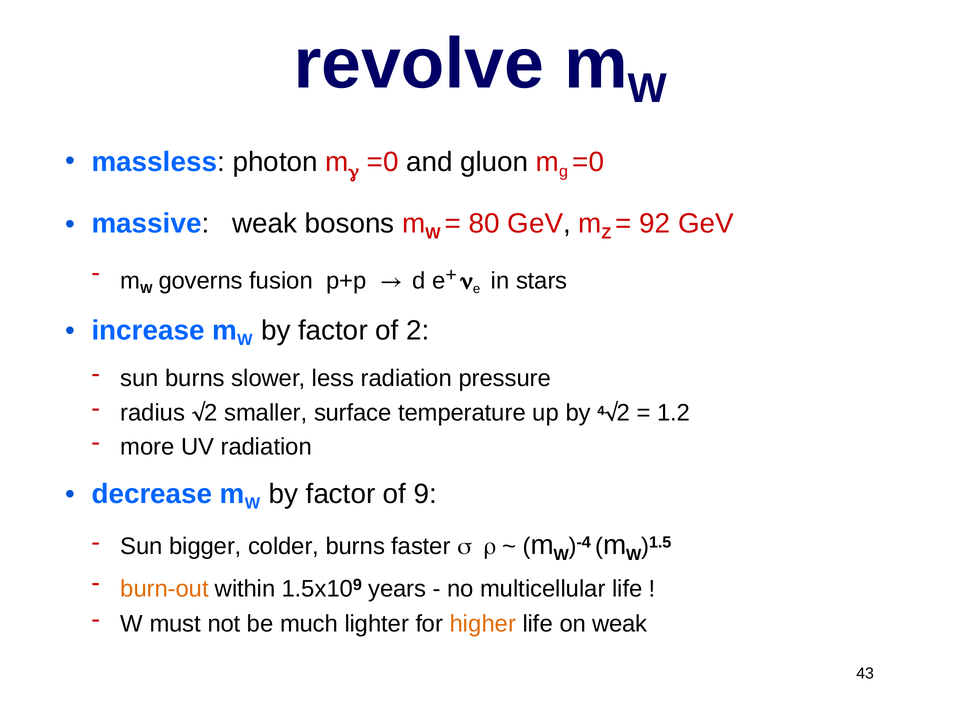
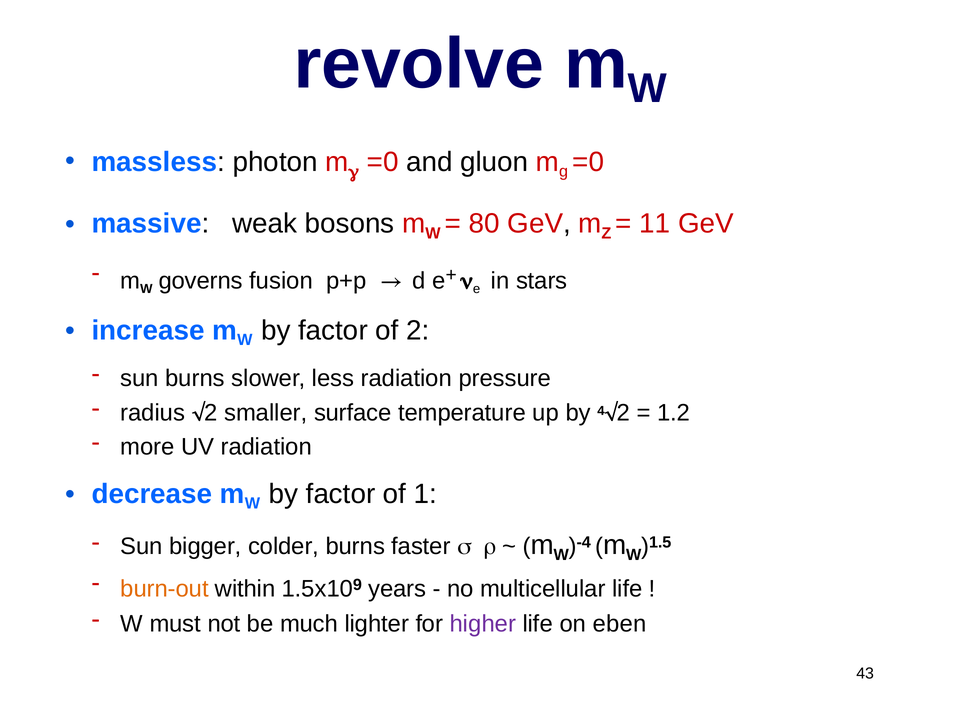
92: 92 -> 11 (655, 224)
9: 9 -> 1 (425, 493)
higher colour: orange -> purple (483, 623)
on weak: weak -> eben (619, 623)
